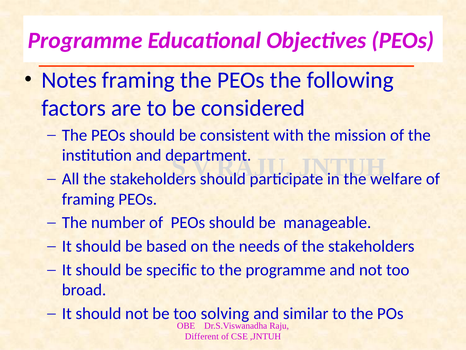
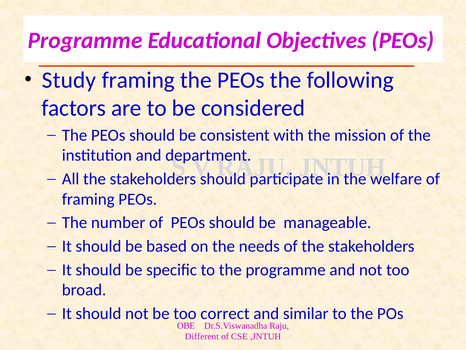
Notes: Notes -> Study (69, 80)
solving: solving -> correct (225, 313)
